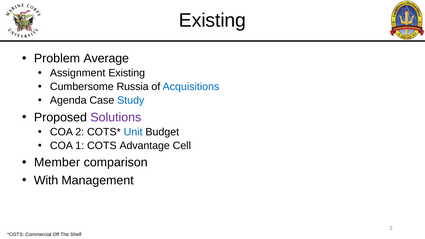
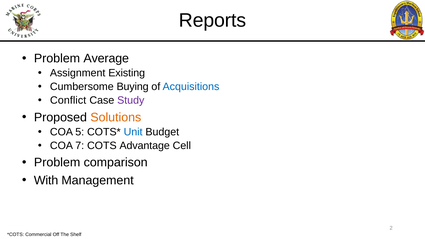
Existing: Existing -> Reports (213, 20)
Russia: Russia -> Buying (133, 87)
Agenda: Agenda -> Conflict (68, 101)
Study colour: blue -> purple (131, 101)
Solutions colour: purple -> orange (116, 117)
COA 2: 2 -> 5 (80, 132)
1: 1 -> 7 (80, 146)
Member: Member -> Problem (57, 163)
